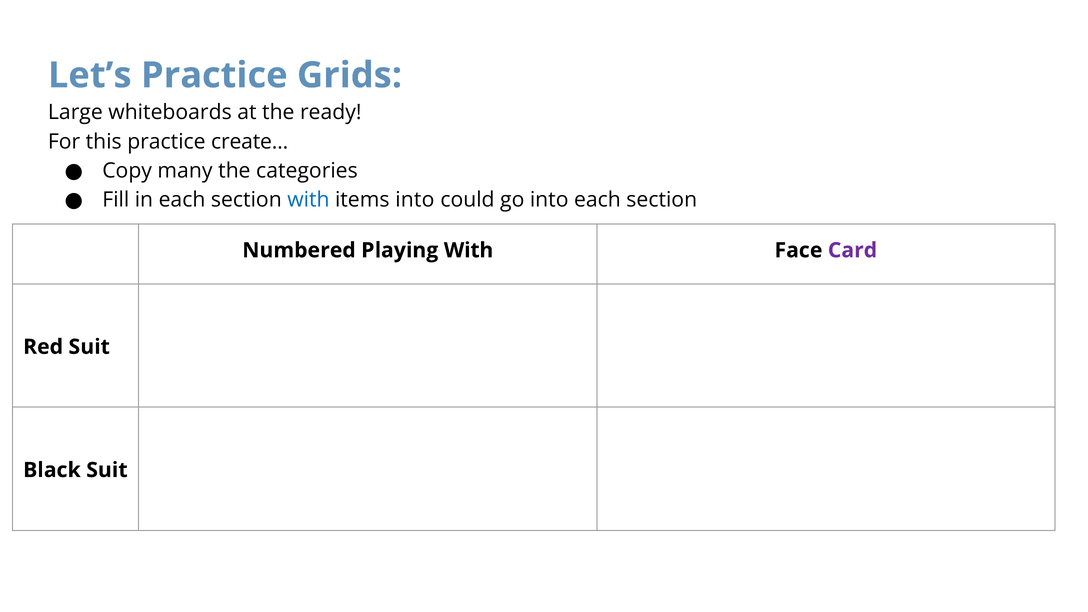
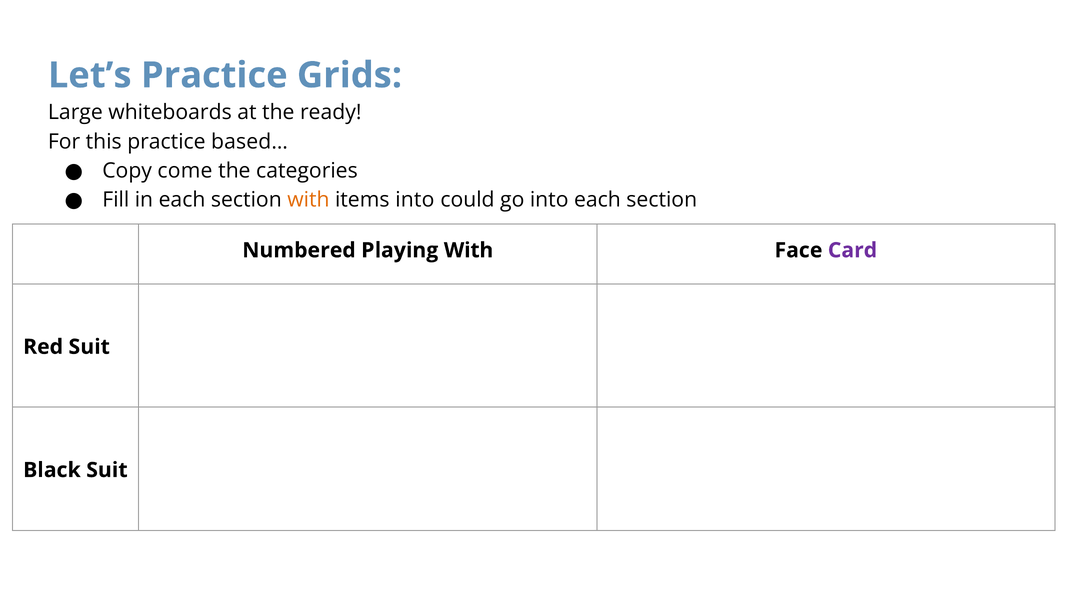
create…: create… -> based… (250, 142)
many: many -> come (185, 171)
with colour: blue -> orange (308, 200)
